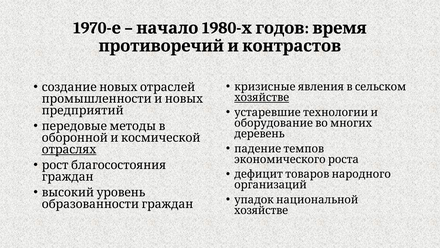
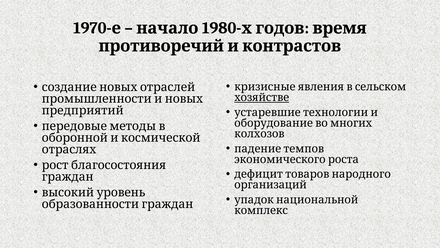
деревень: деревень -> колхозов (259, 134)
отраслях underline: present -> none (69, 149)
хозяйстве: хозяйстве -> комплекс (261, 210)
